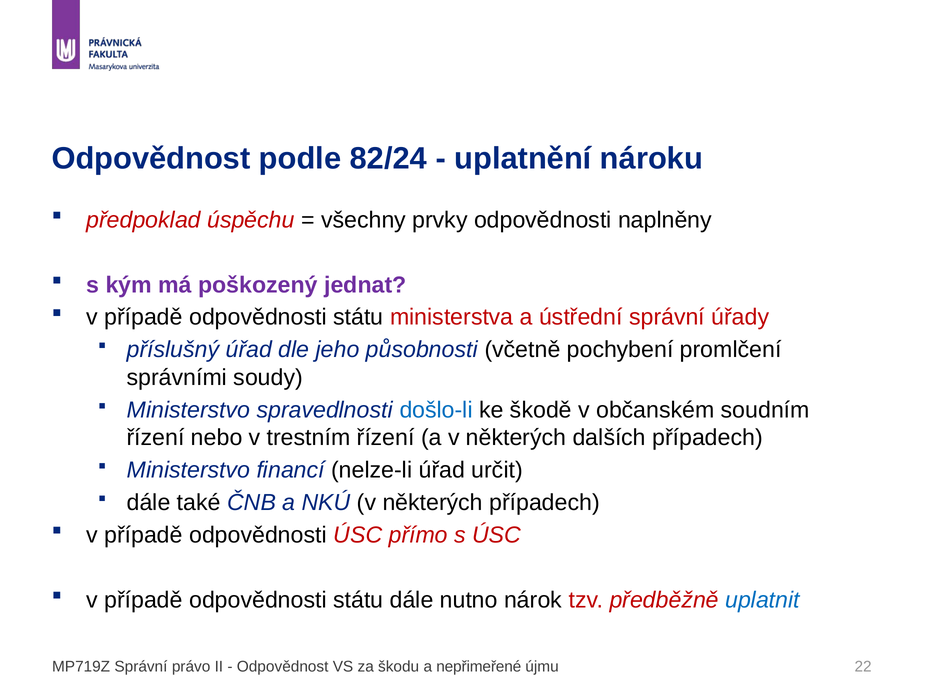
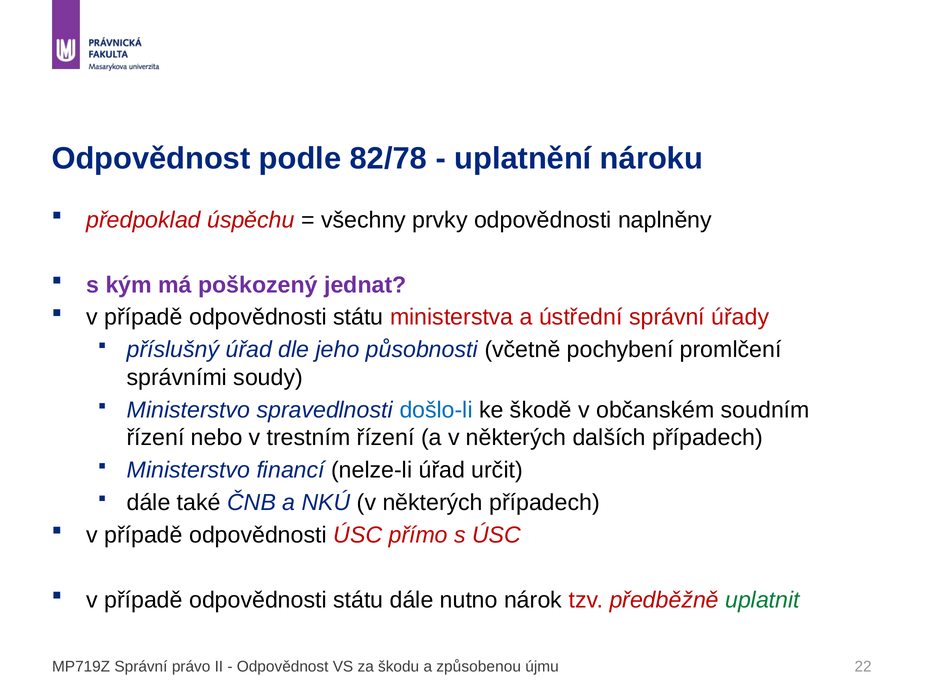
82/24: 82/24 -> 82/78 (388, 159)
uplatnit colour: blue -> green (763, 600)
nepřimeřené: nepřimeřené -> způsobenou (479, 666)
